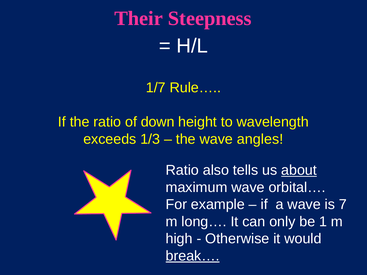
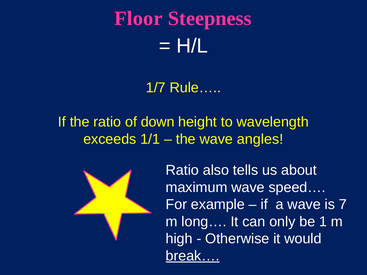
Their: Their -> Floor (138, 19)
1/3: 1/3 -> 1/1 (150, 139)
about underline: present -> none (299, 170)
orbital…: orbital… -> speed… (297, 188)
